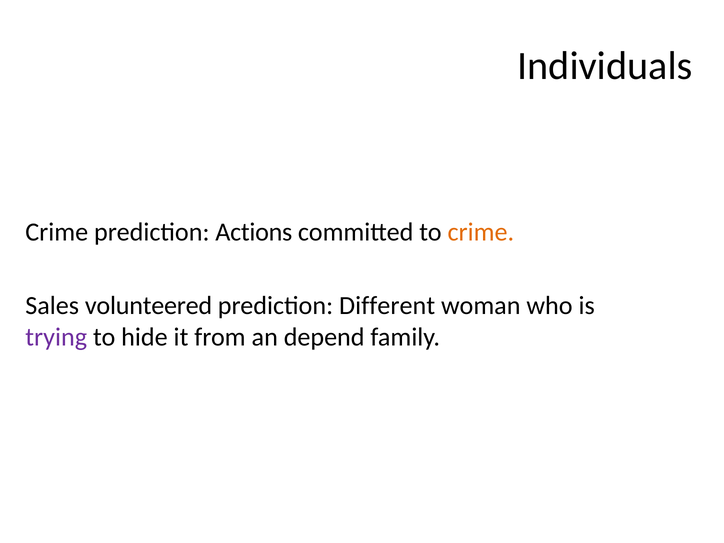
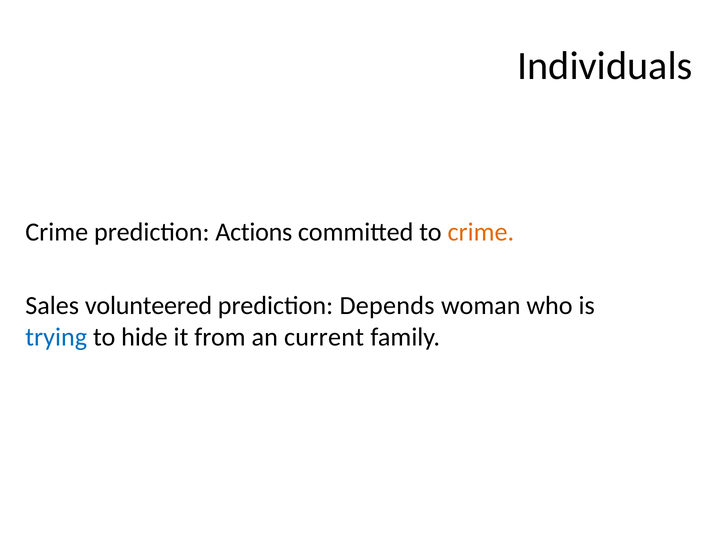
Different: Different -> Depends (387, 306)
trying colour: purple -> blue (56, 337)
depend: depend -> current (324, 337)
